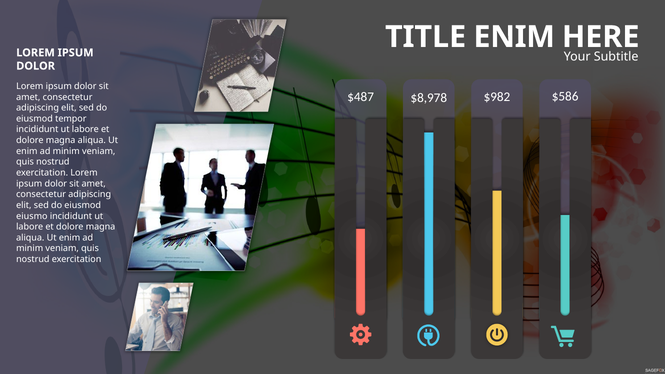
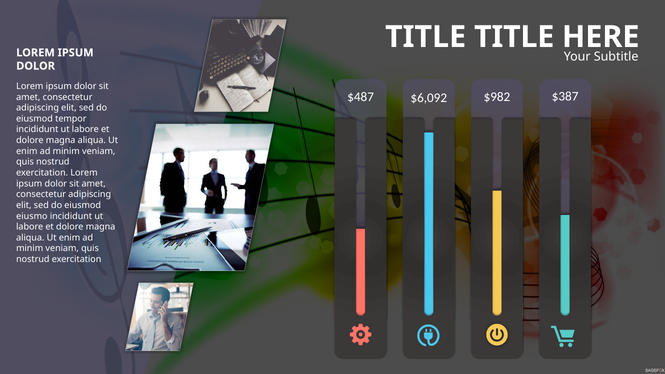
TITLE ENIM: ENIM -> TITLE (514, 37)
$8,978: $8,978 -> $6,092 (429, 98)
$586: $586 -> $387 (565, 97)
